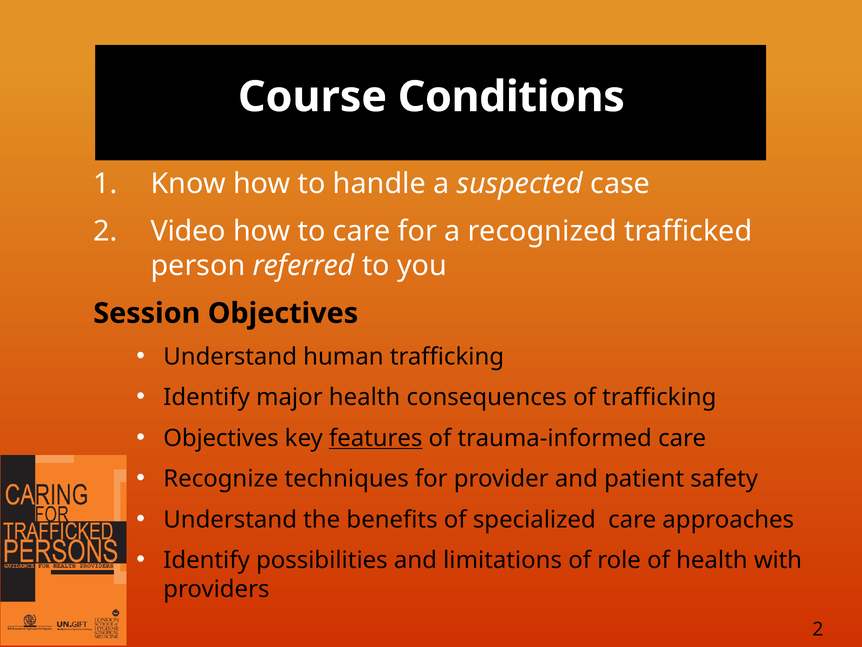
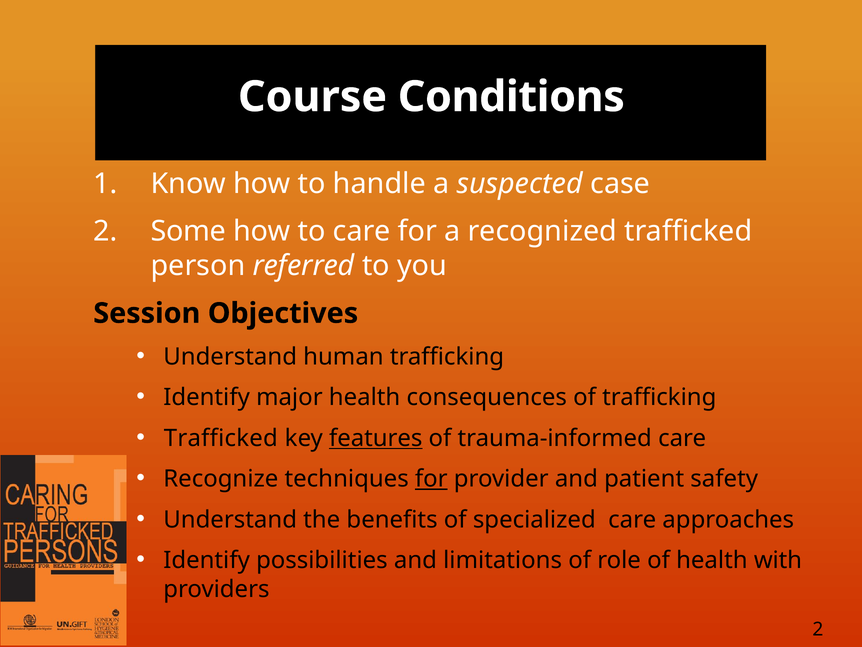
Video: Video -> Some (188, 231)
Objectives: Objectives -> Trafficked (221, 438)
for underline: none -> present (431, 479)
